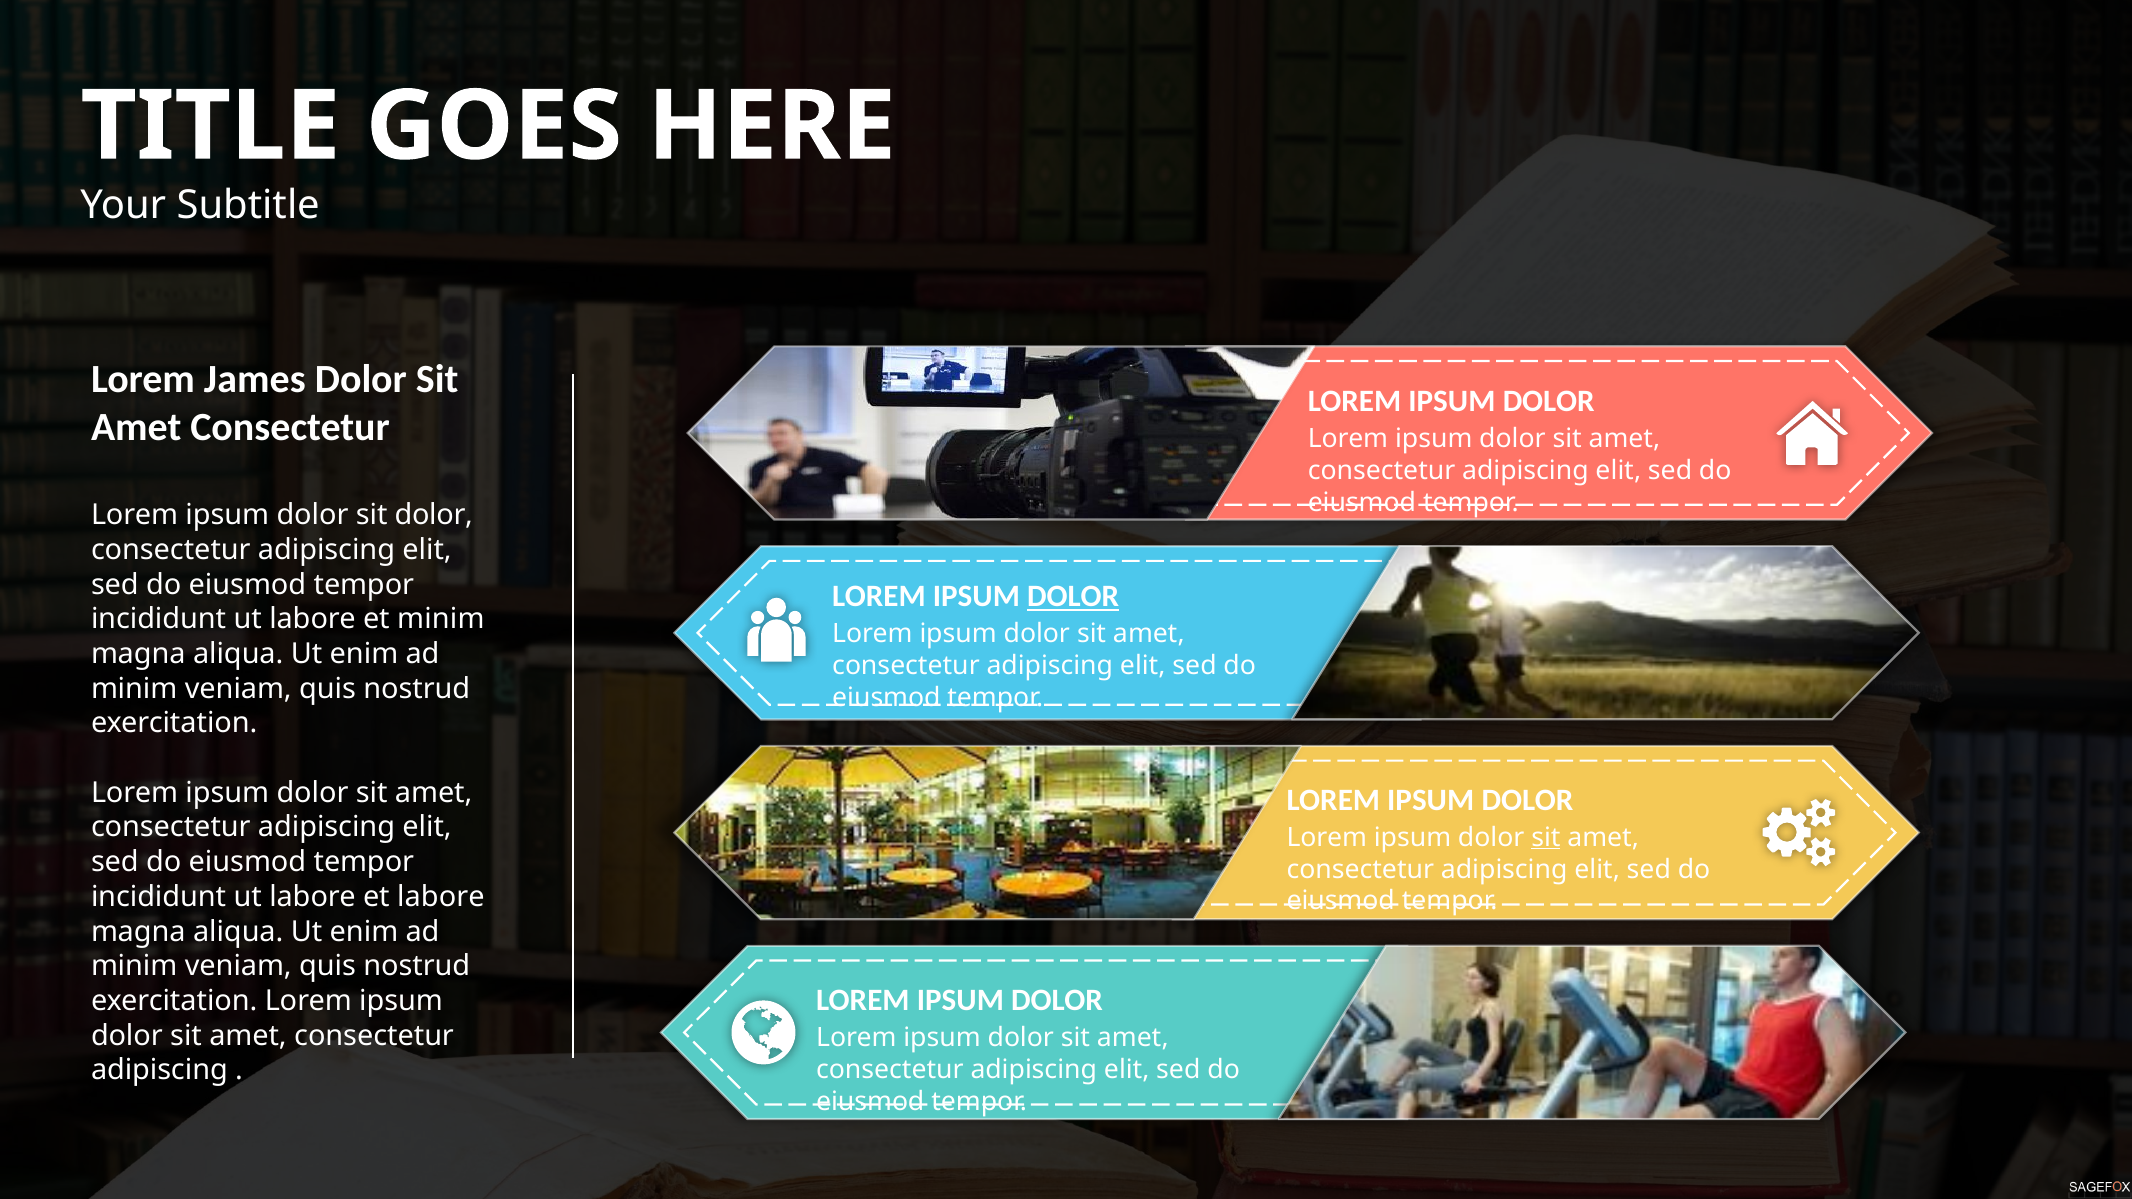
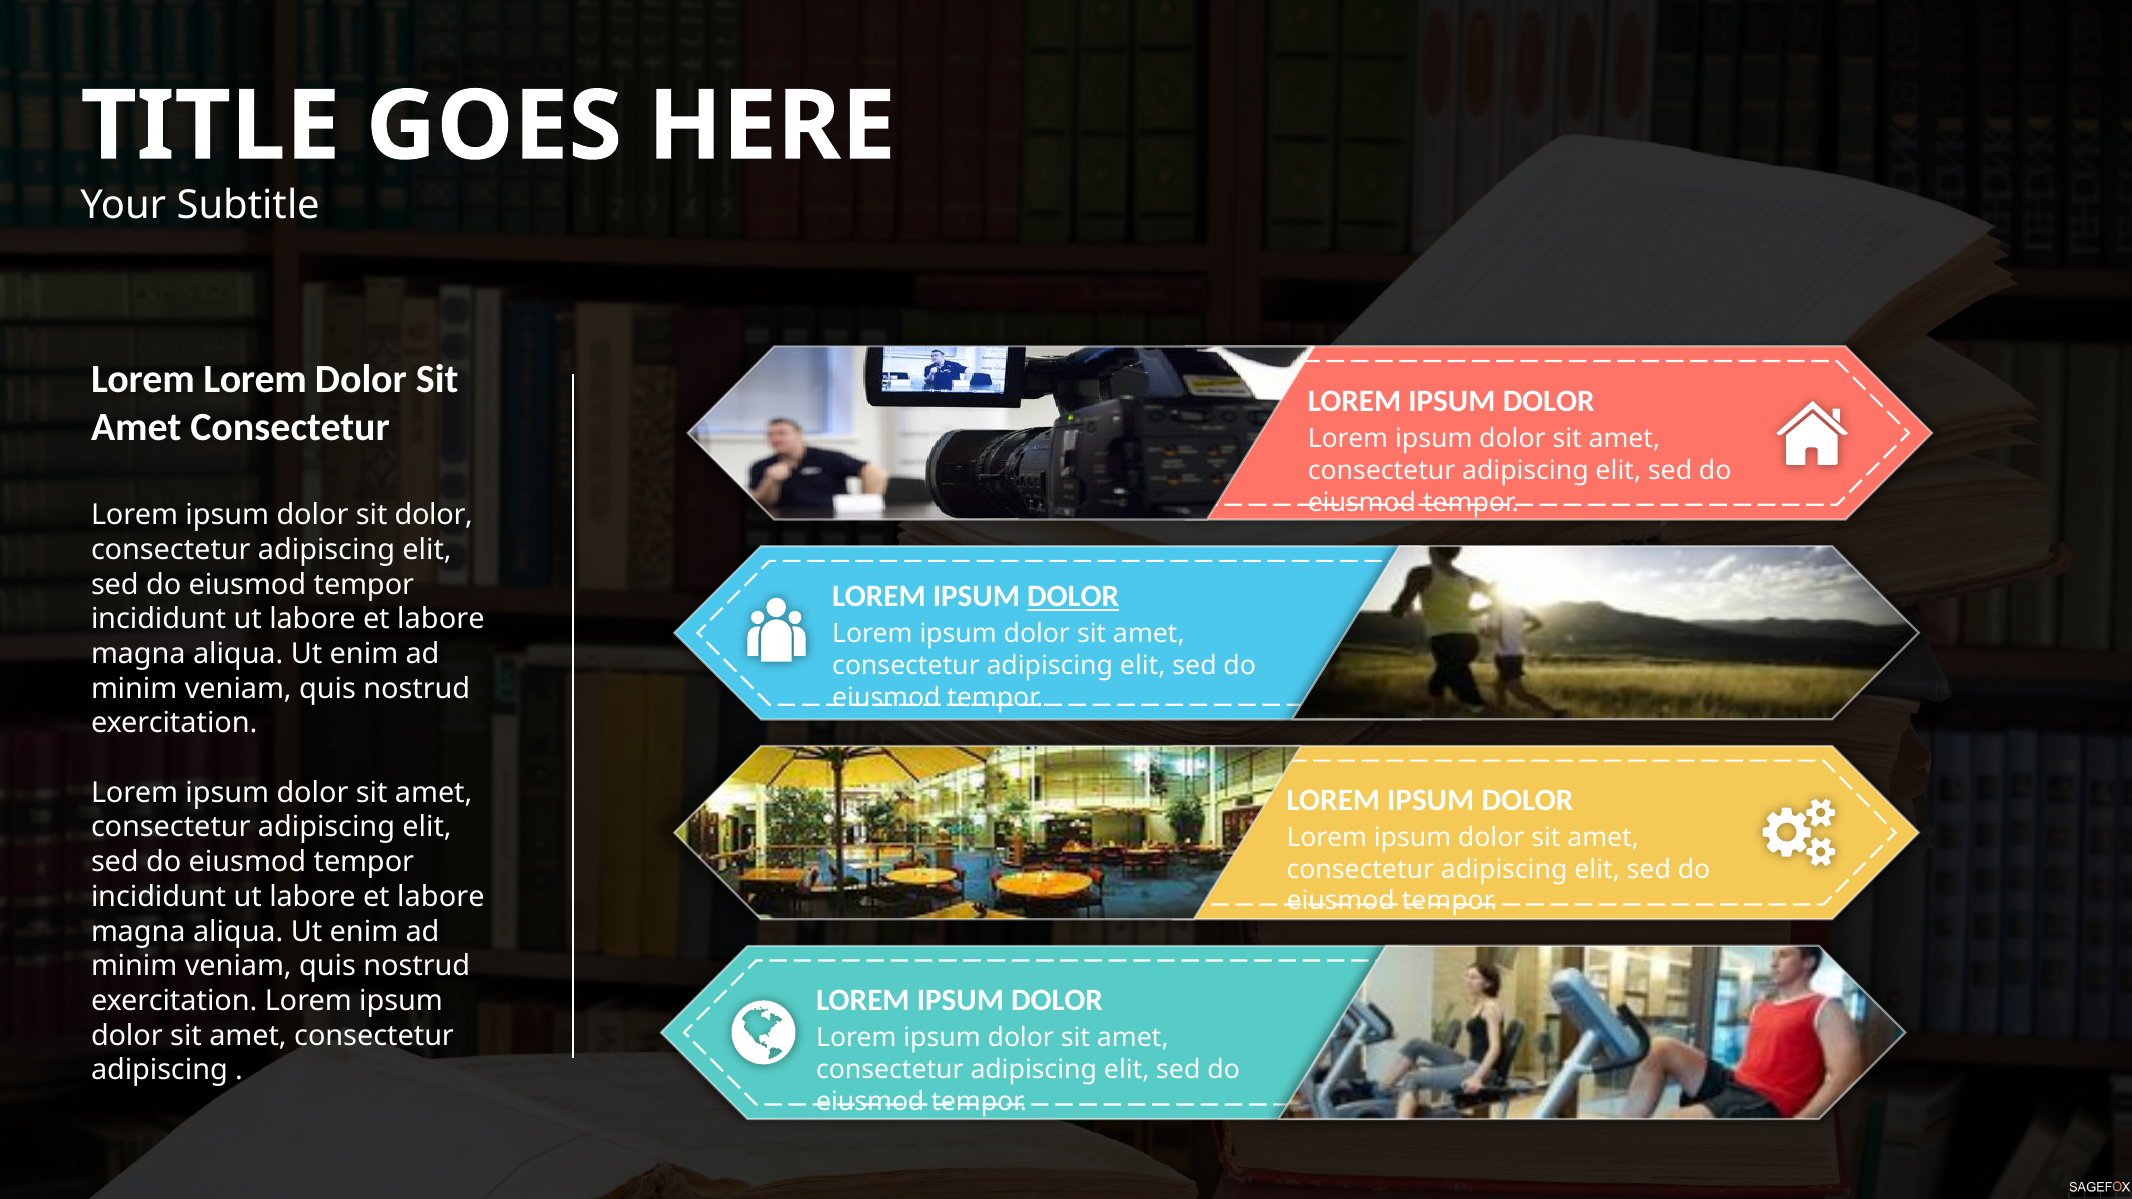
Lorem James: James -> Lorem (255, 379)
minim: minim -> labore (441, 619)
sit underline: present -> none (1546, 837)
